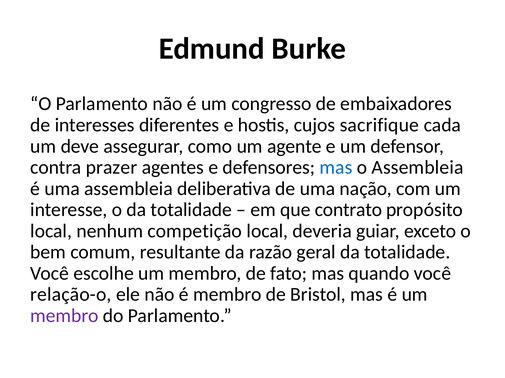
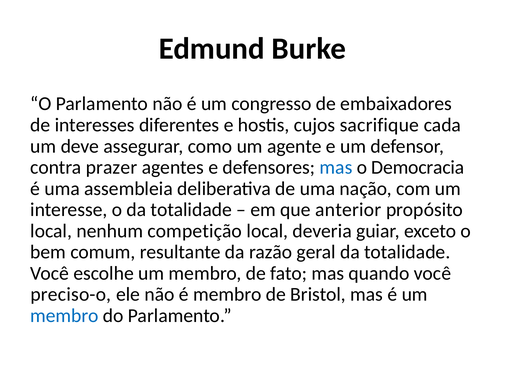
o Assembleia: Assembleia -> Democracia (418, 168)
contrato: contrato -> anterior (348, 210)
relação-o: relação-o -> preciso-o (71, 295)
membro colour: purple -> blue (64, 316)
